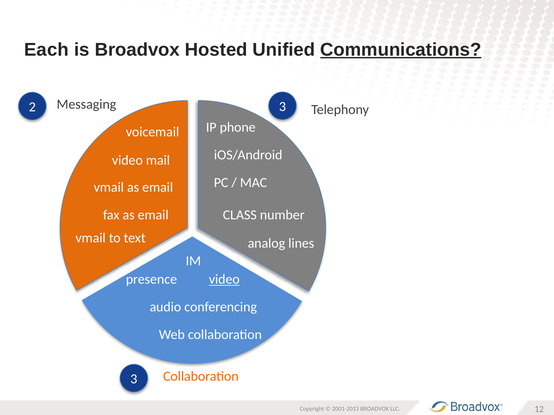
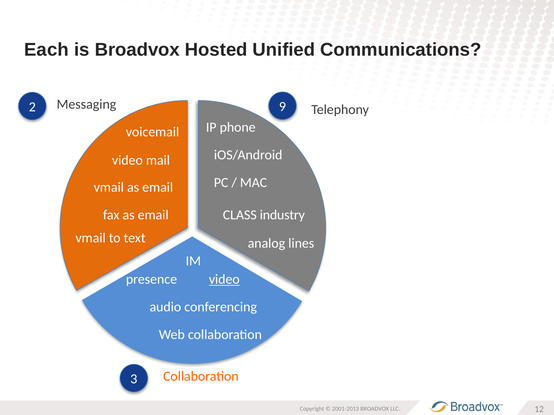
Communications underline: present -> none (401, 50)
Messaging 3: 3 -> 9 (282, 107)
number: number -> industry (282, 215)
